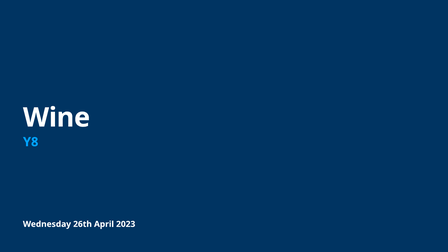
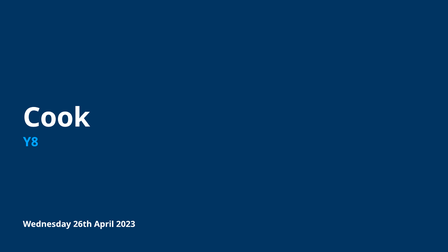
Wine: Wine -> Cook (57, 118)
